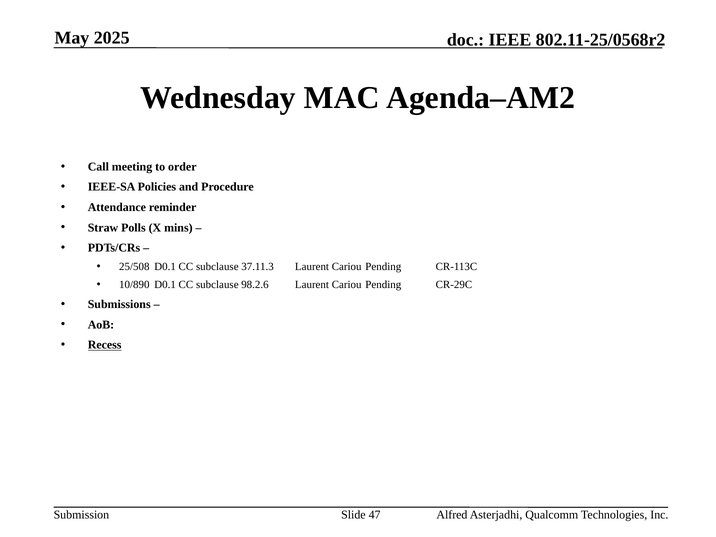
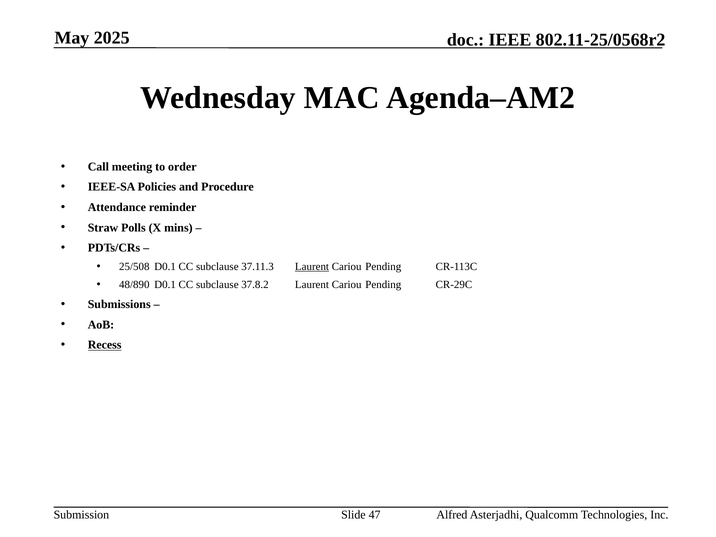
Laurent underline: none -> present (312, 267)
10/890: 10/890 -> 48/890 (134, 285)
98.2.6: 98.2.6 -> 37.8.2 (255, 285)
